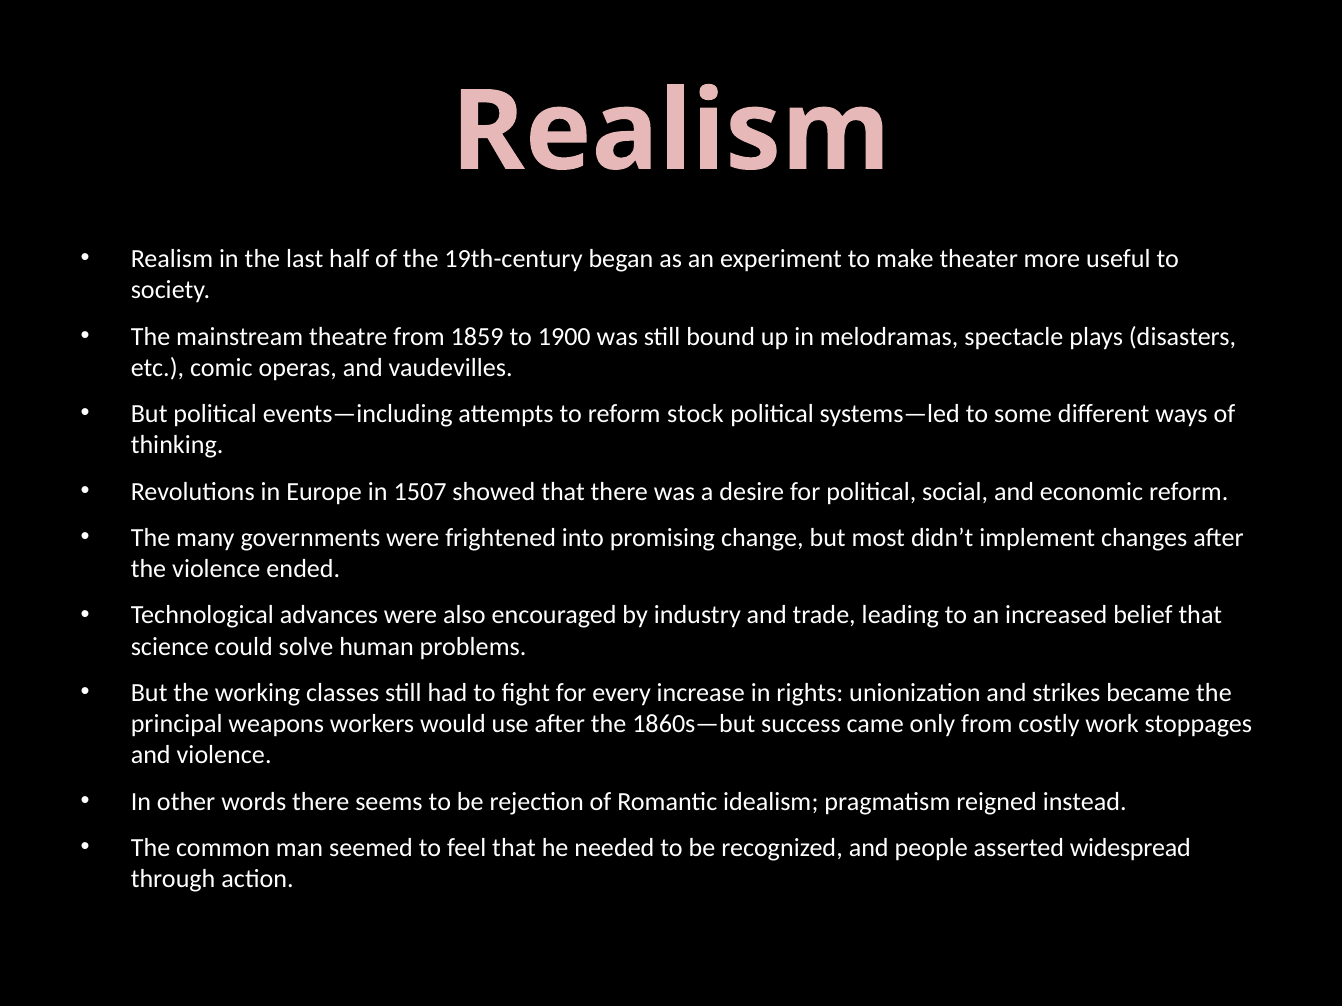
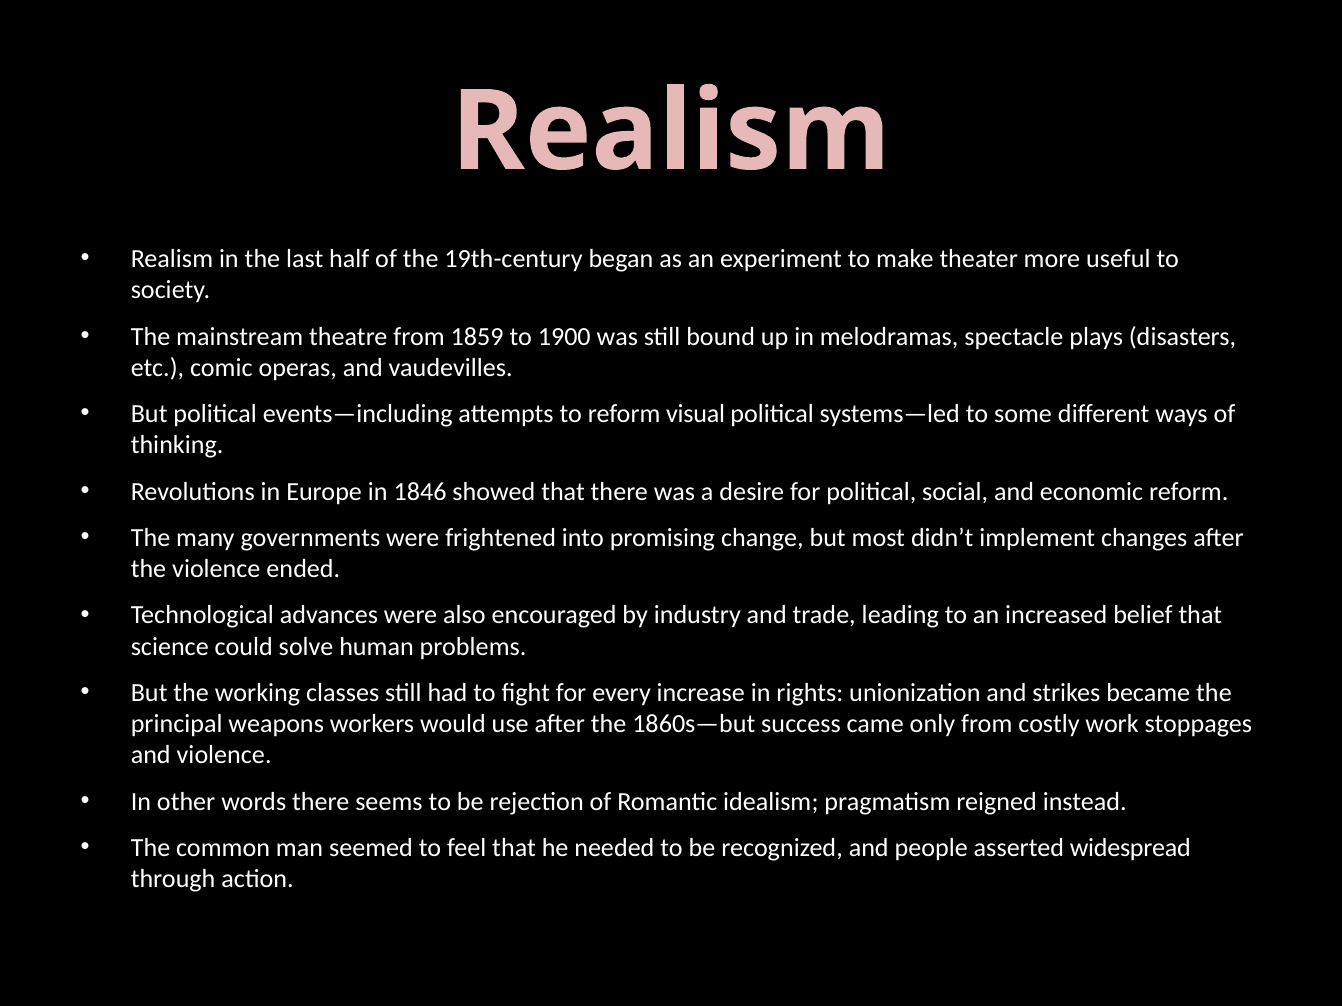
stock: stock -> visual (696, 414)
1507: 1507 -> 1846 (420, 492)
